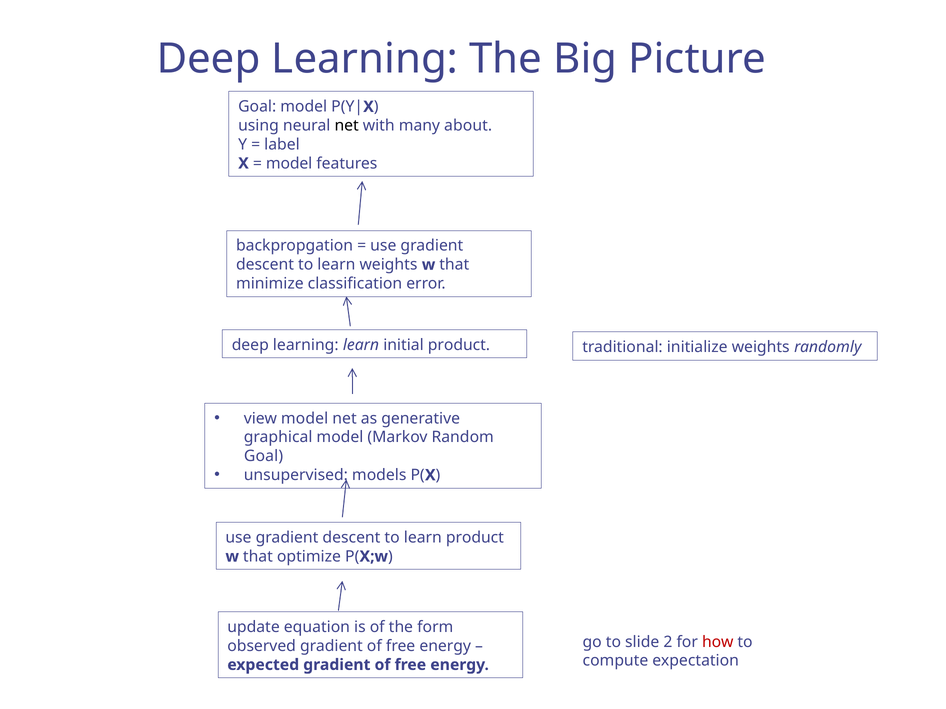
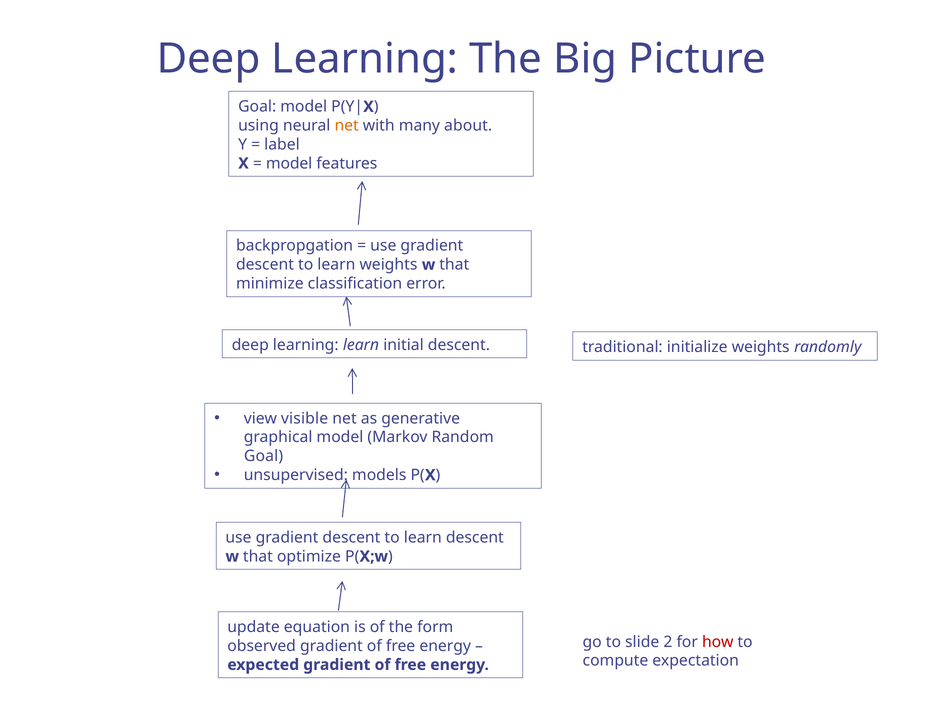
net colour: black -> orange (347, 126)
initial product: product -> descent (459, 345)
view model: model -> visible (305, 419)
learn product: product -> descent (475, 538)
